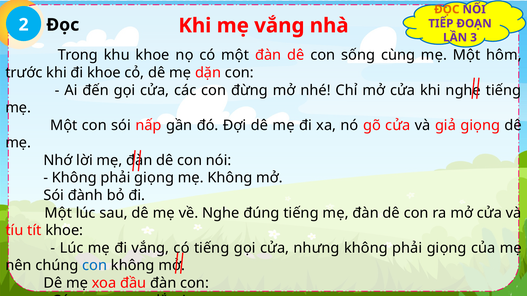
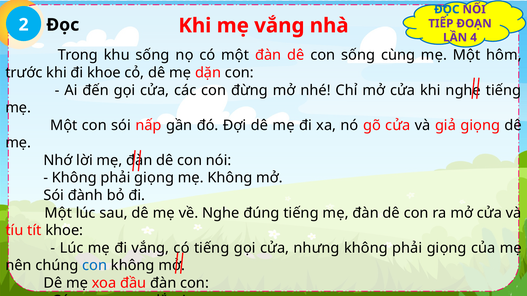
ĐỌC colour: orange -> blue (447, 9)
3: 3 -> 4 (474, 38)
khu khoe: khoe -> sống (153, 55)
